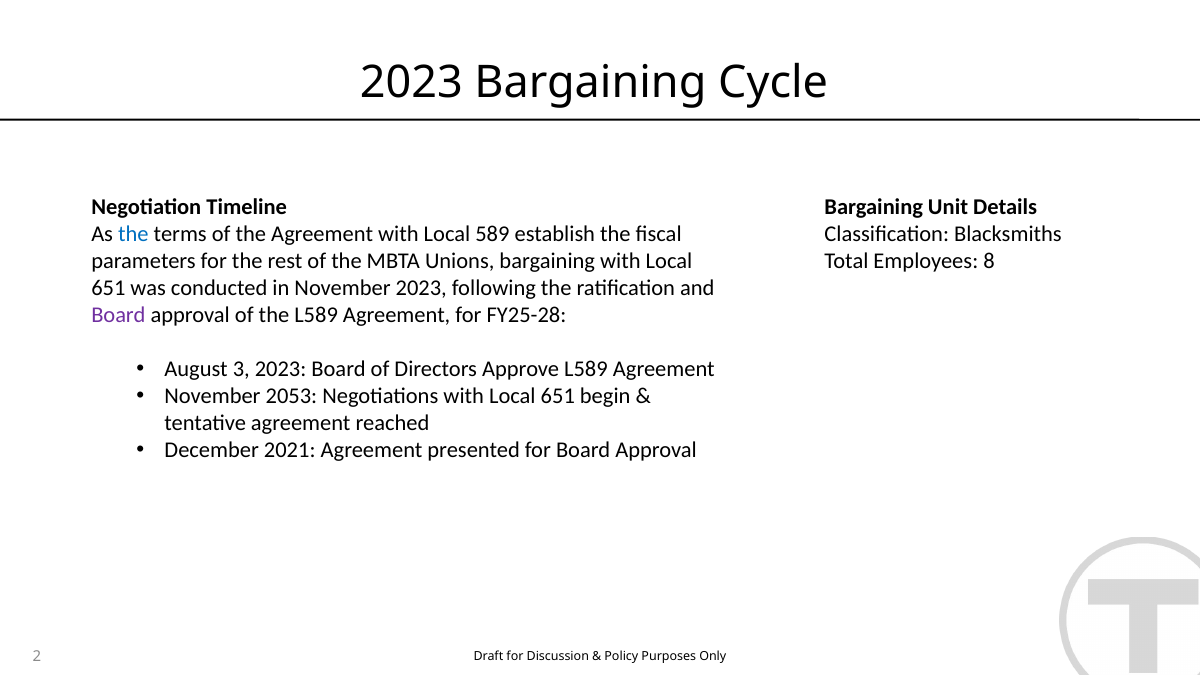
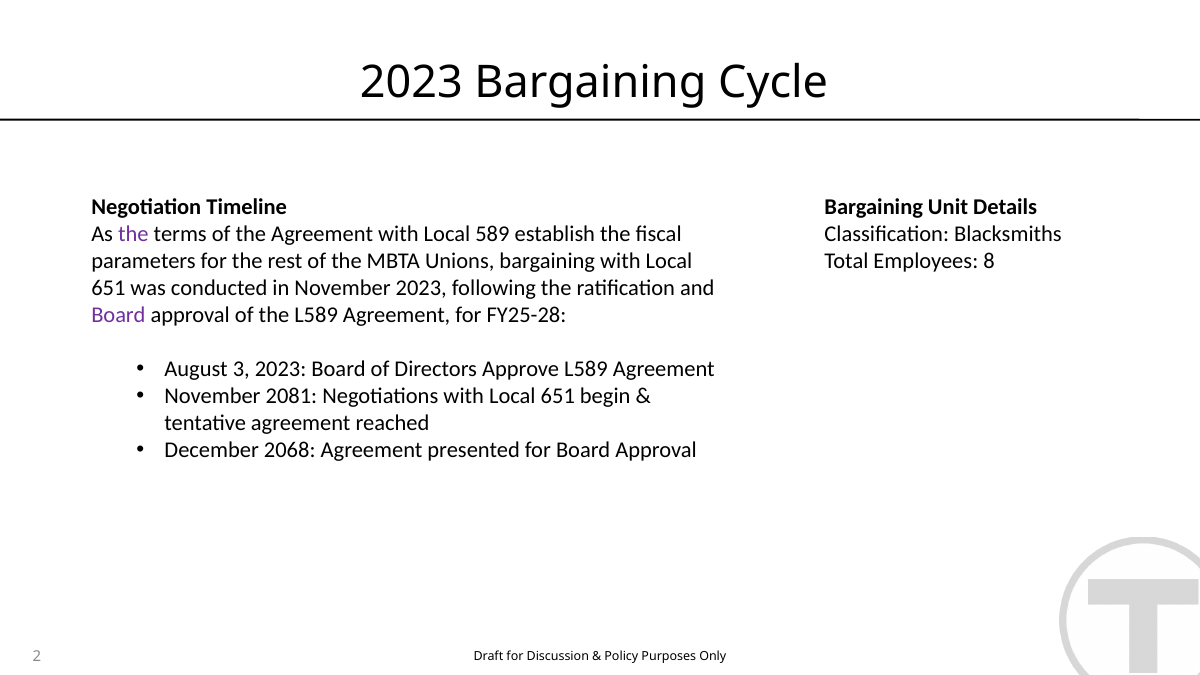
the colour: blue -> purple (133, 234)
2053: 2053 -> 2081 (291, 396)
2021: 2021 -> 2068 (290, 450)
